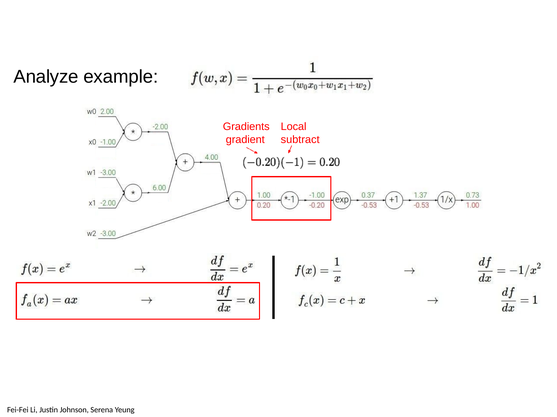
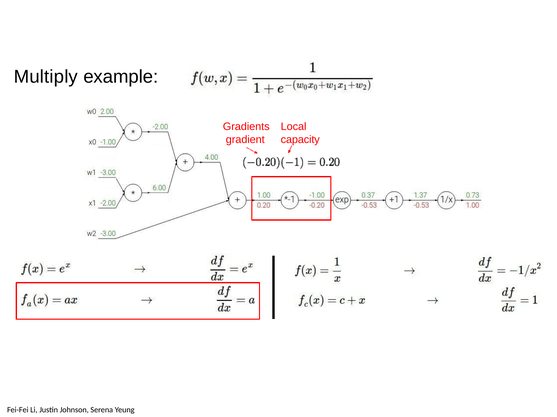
Analyze: Analyze -> Multiply (46, 77)
subtract: subtract -> capacity (300, 140)
